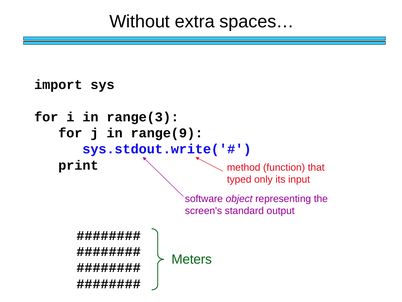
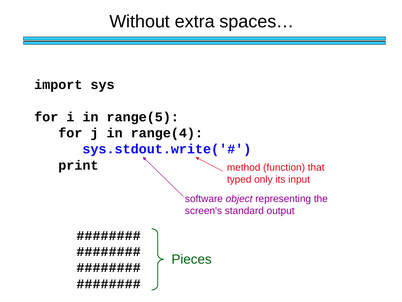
range(3: range(3 -> range(5 (143, 117)
range(9: range(9 -> range(4 (167, 133)
Meters: Meters -> Pieces (192, 259)
